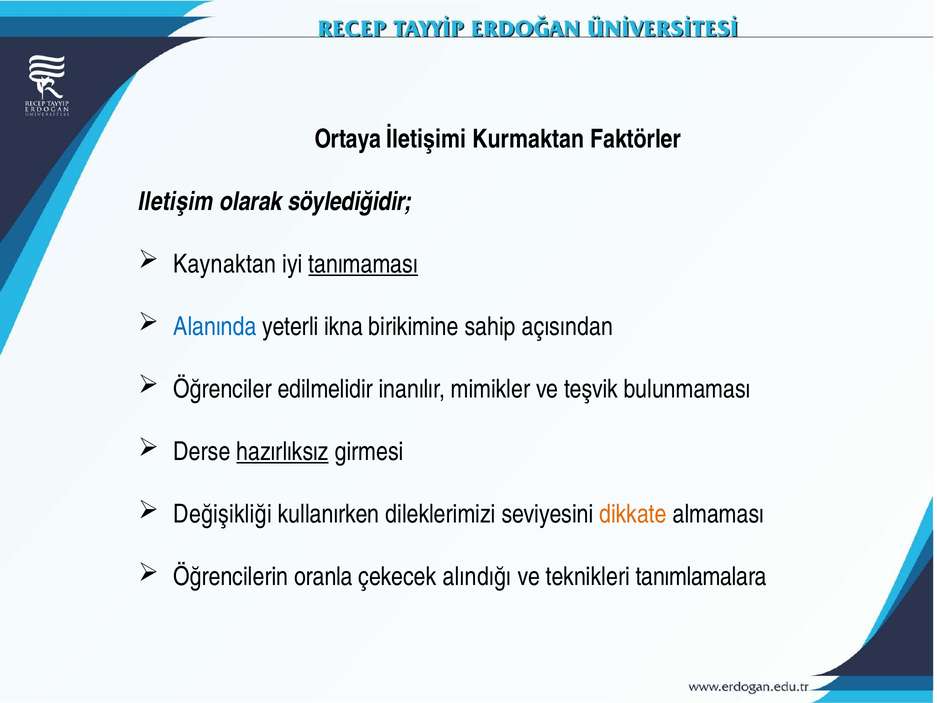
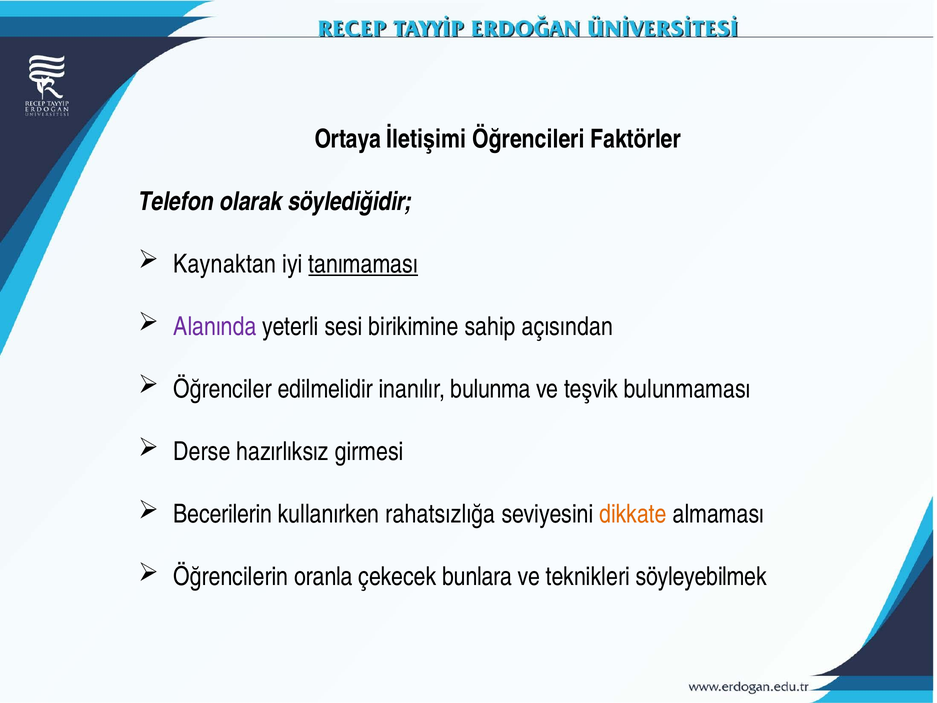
Kurmaktan: Kurmaktan -> Öğrencileri (528, 139)
Iletişim: Iletişim -> Telefon (176, 201)
Alanında colour: blue -> purple (215, 326)
ikna: ikna -> sesi (344, 326)
mimikler: mimikler -> bulunma (491, 389)
hazırlıksız underline: present -> none (282, 451)
Değişikliği: Değişikliği -> Becerilerin (223, 514)
dileklerimizi: dileklerimizi -> rahatsızlığa (440, 514)
alındığı: alındığı -> bunlara (477, 576)
tanımlamalara: tanımlamalara -> söyleyebilmek (701, 576)
